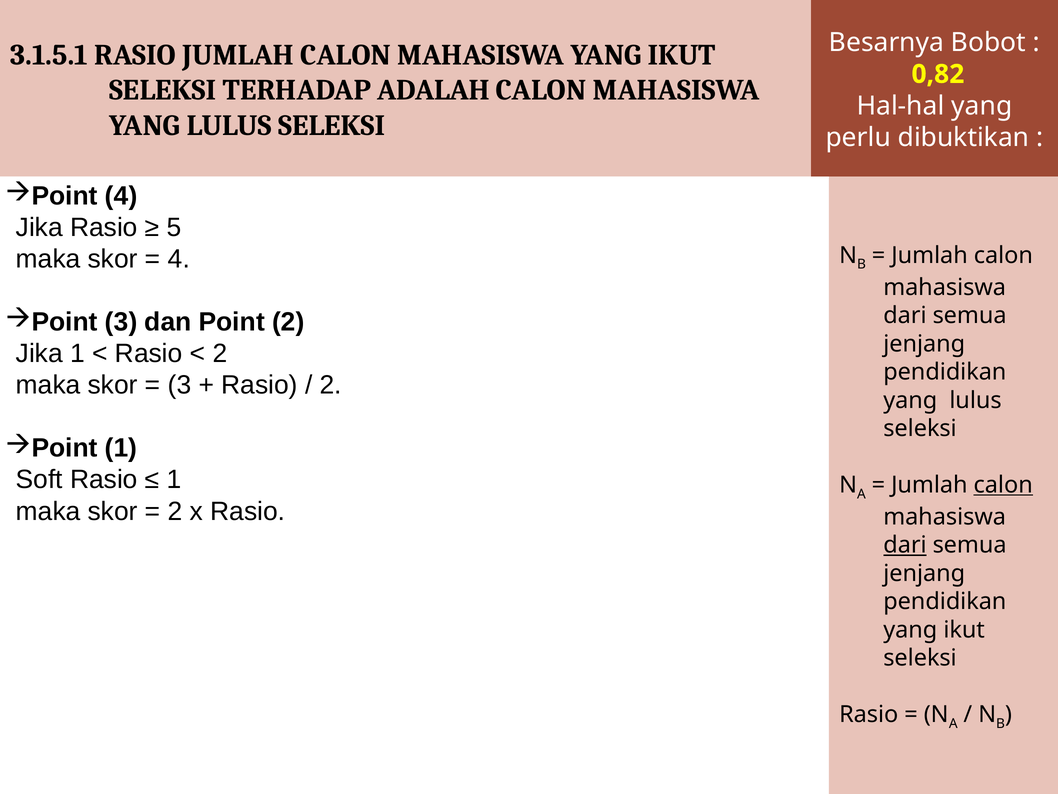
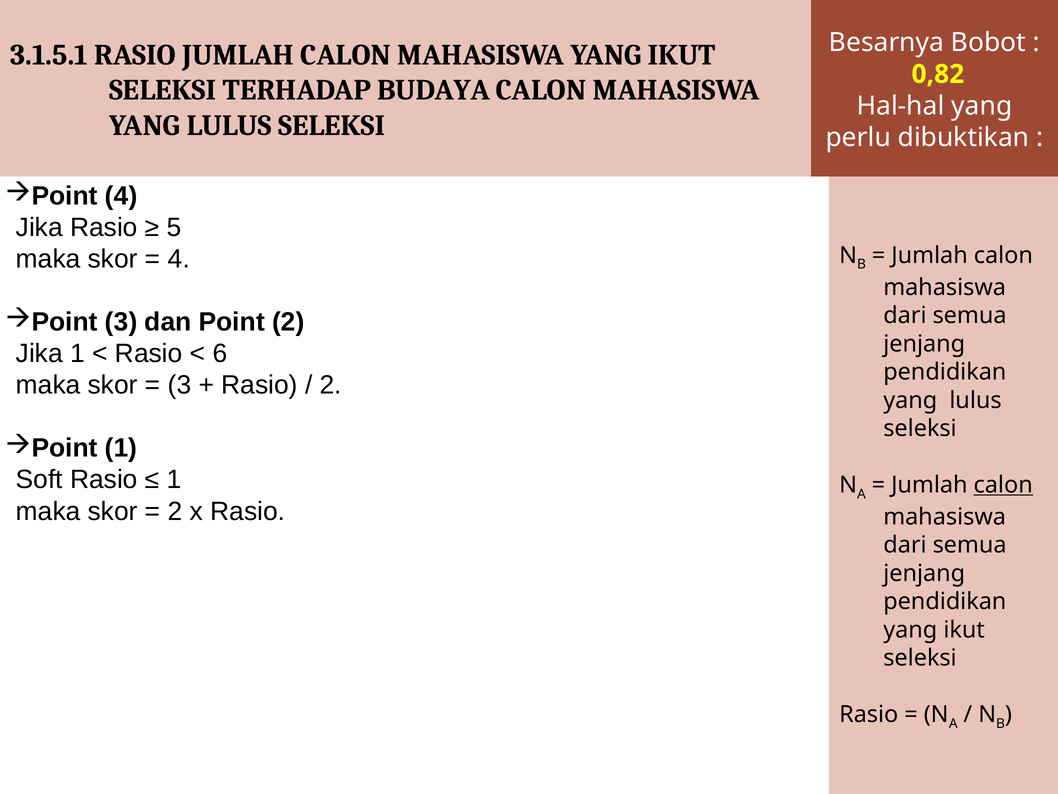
ADALAH: ADALAH -> BUDAYA (433, 90)
2: 2 -> 6 (220, 353)
dari underline: present -> none (905, 545)
